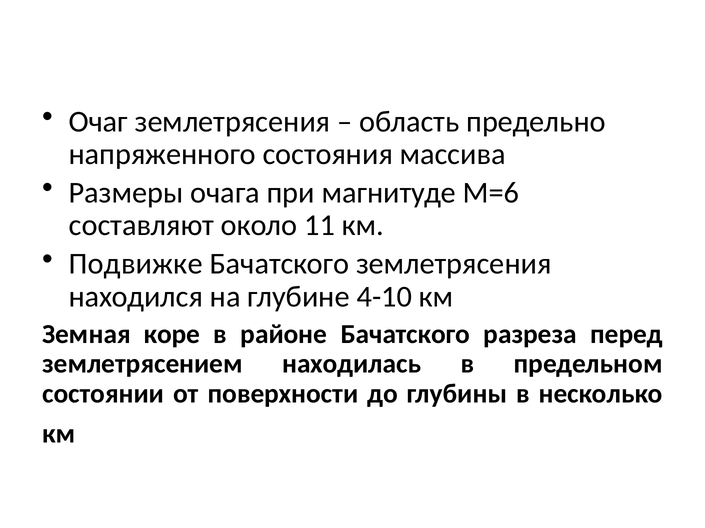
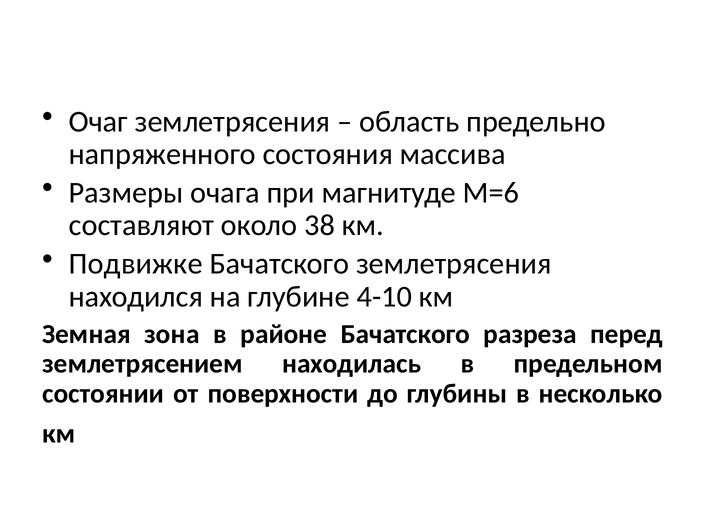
11: 11 -> 38 (320, 226)
коре: коре -> зона (172, 335)
